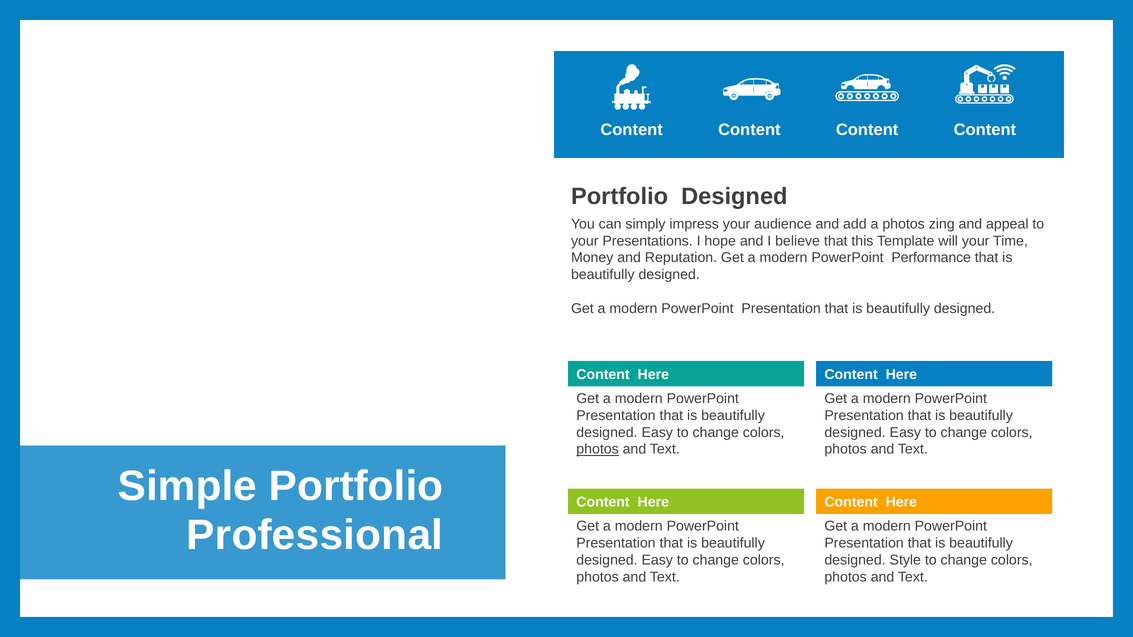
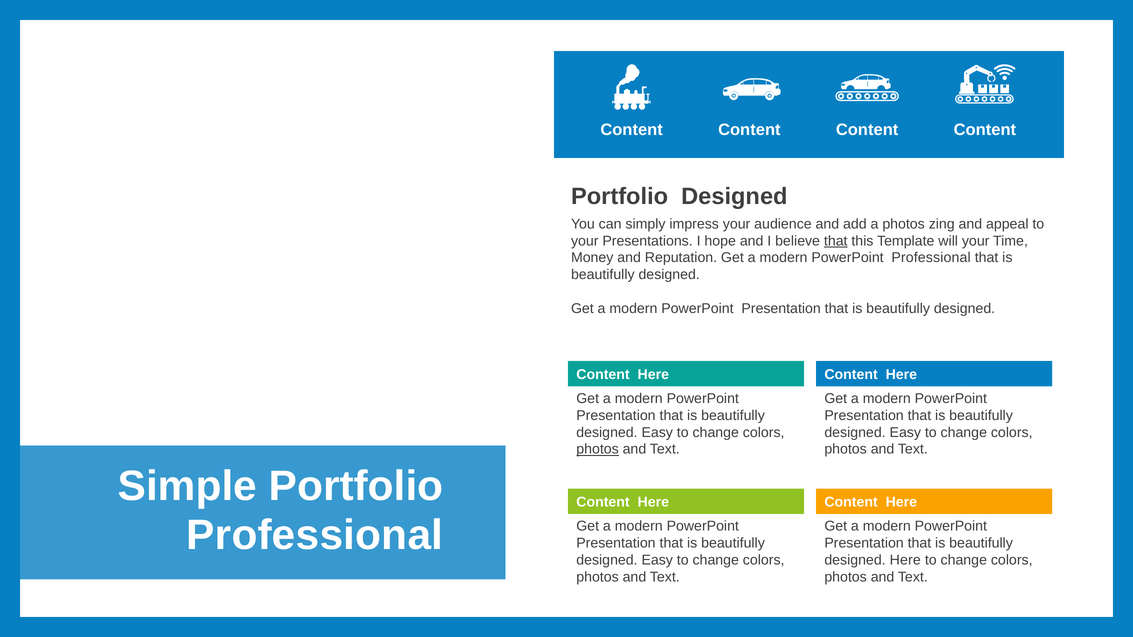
that underline: none -> present (836, 241)
PowerPoint Performance: Performance -> Professional (931, 258)
designed Style: Style -> Here (905, 560)
